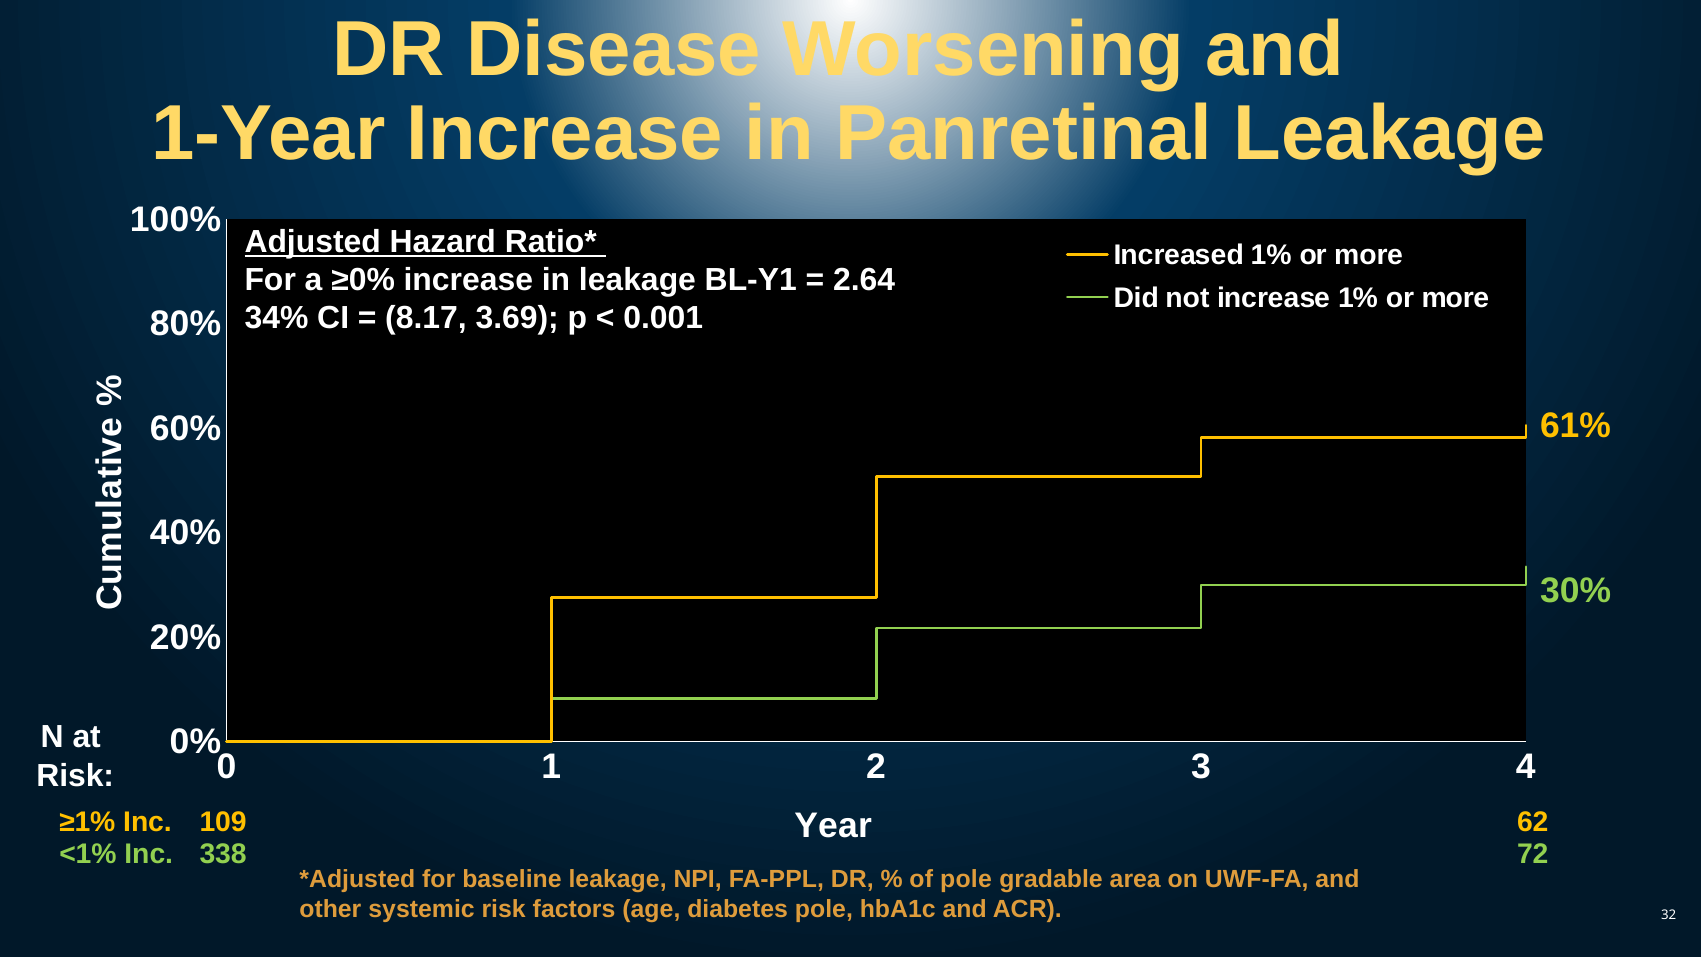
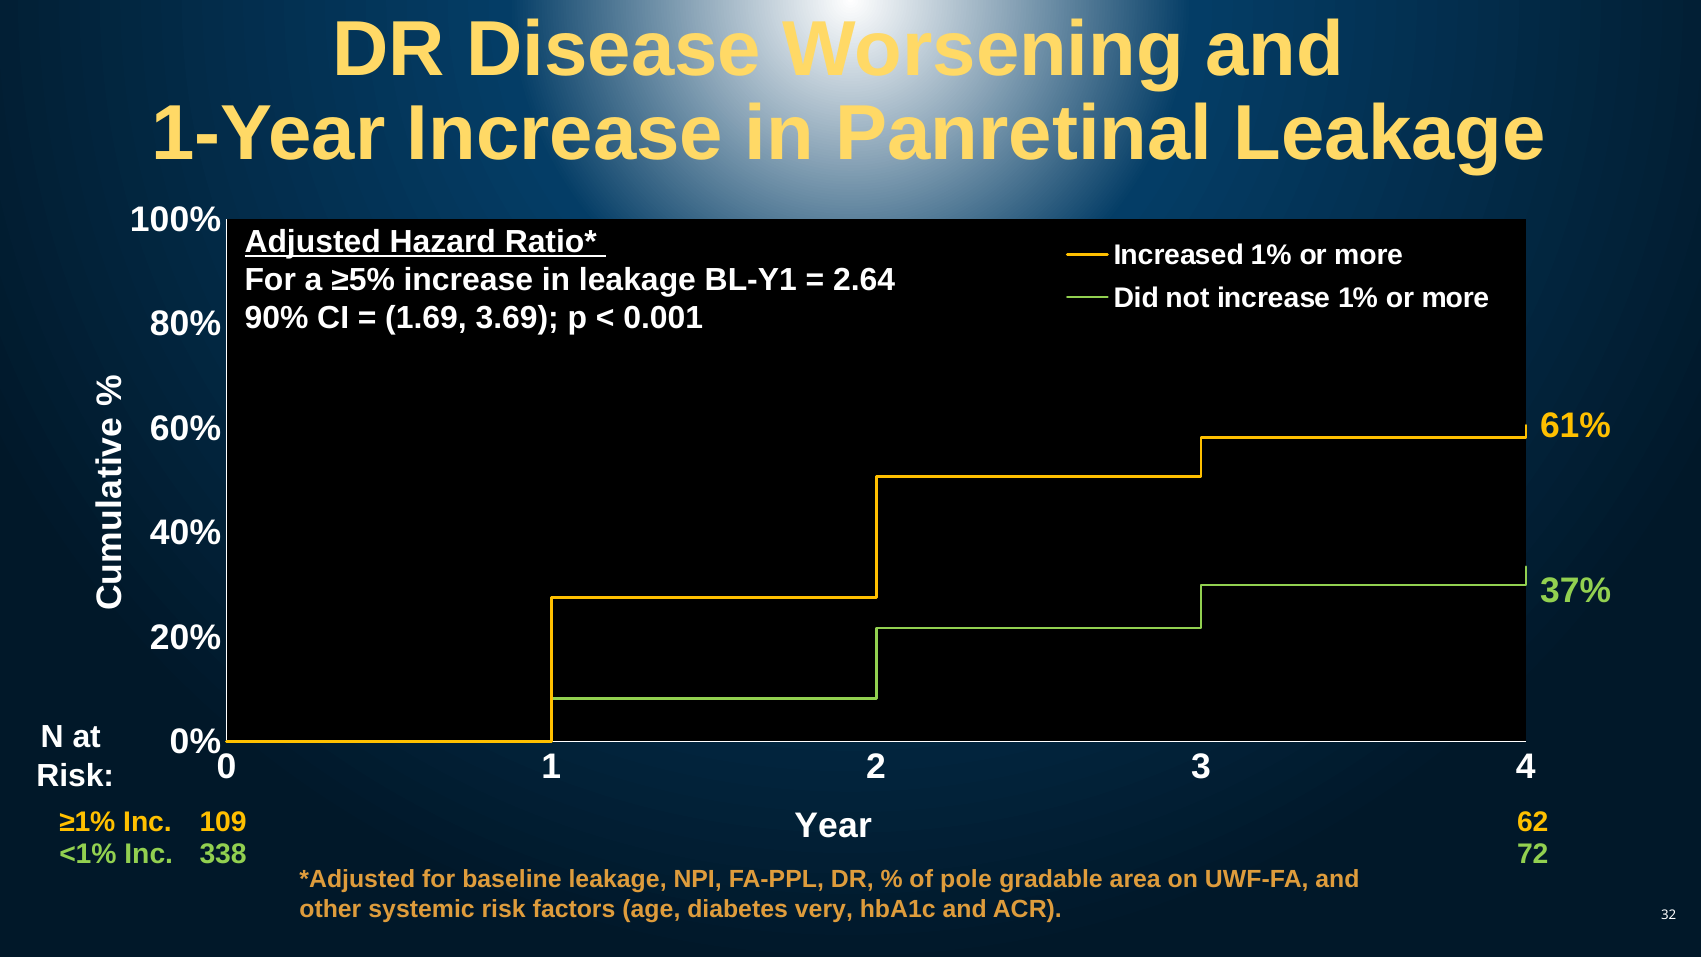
≥0%: ≥0% -> ≥5% (363, 280)
34%: 34% -> 90% (277, 318)
8.17: 8.17 -> 1.69 (426, 318)
30%: 30% -> 37% (1576, 590)
diabetes pole: pole -> very (824, 909)
